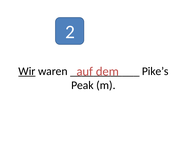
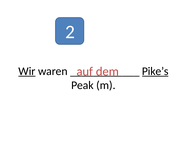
Pike’s underline: none -> present (155, 71)
